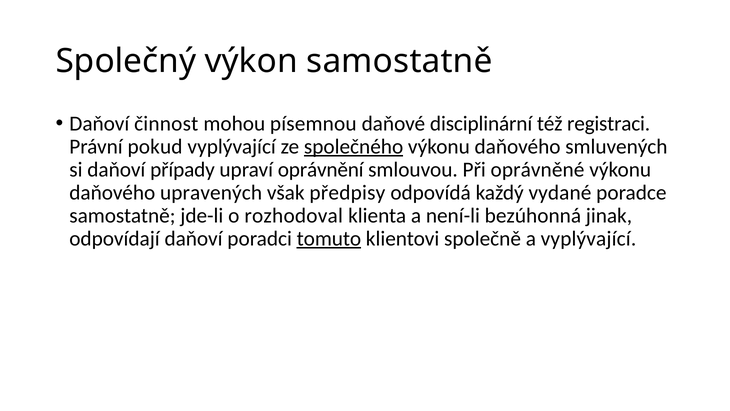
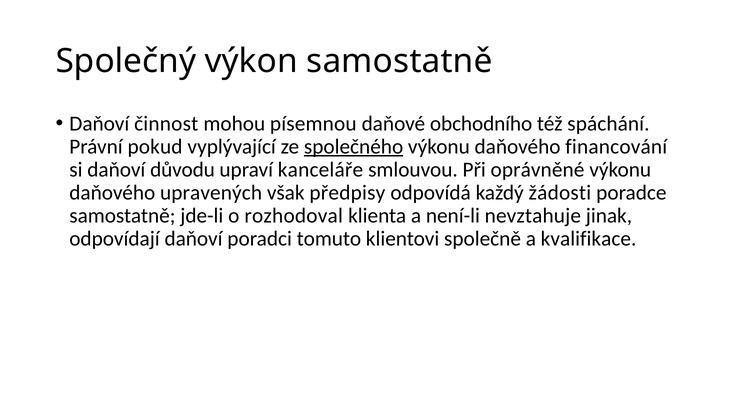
disciplinární: disciplinární -> obchodního (481, 123)
registraci: registraci -> spáchání (608, 123)
smluvených: smluvených -> financování (616, 146)
případy: případy -> důvodu (183, 169)
oprávnění: oprávnění -> kanceláře (321, 169)
vydané: vydané -> žádosti (560, 192)
bezúhonná: bezúhonná -> nevztahuje (533, 215)
tomuto underline: present -> none (329, 238)
a vyplývající: vyplývající -> kvalifikace (589, 238)
